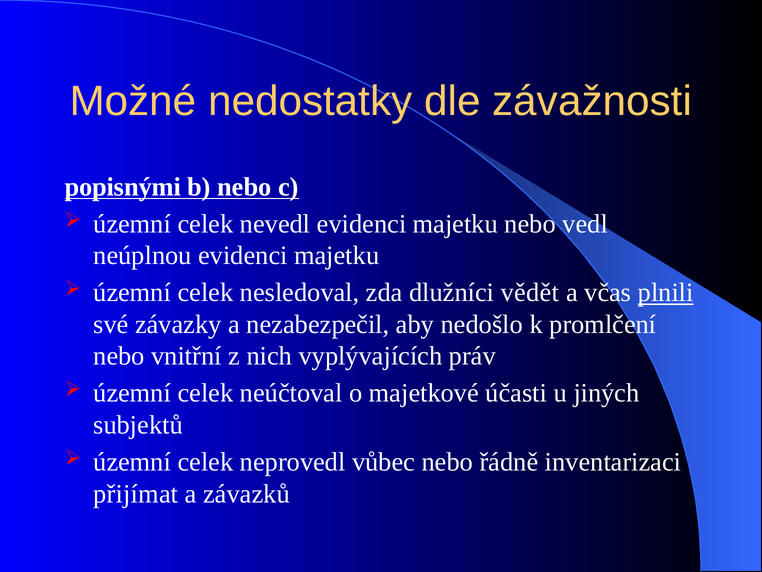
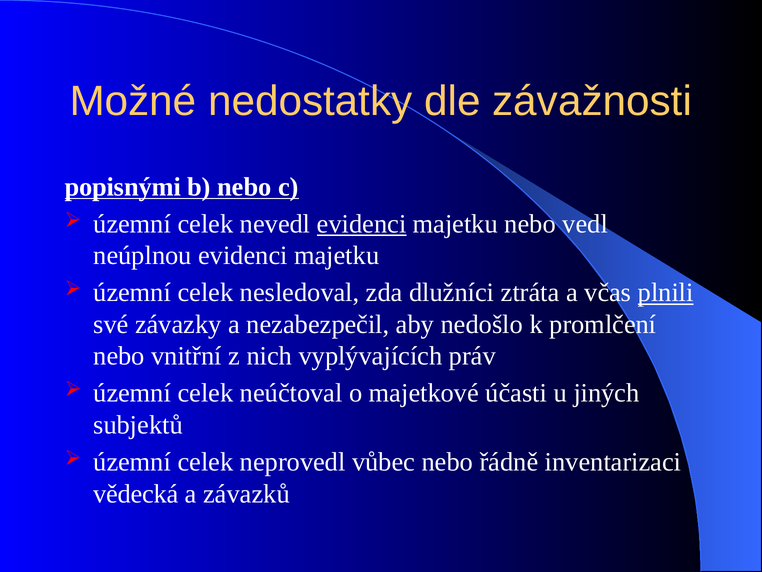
evidenci underline: none -> present (362, 224)
vědět: vědět -> ztráta (530, 292)
přijímat: přijímat -> vědecká (136, 493)
